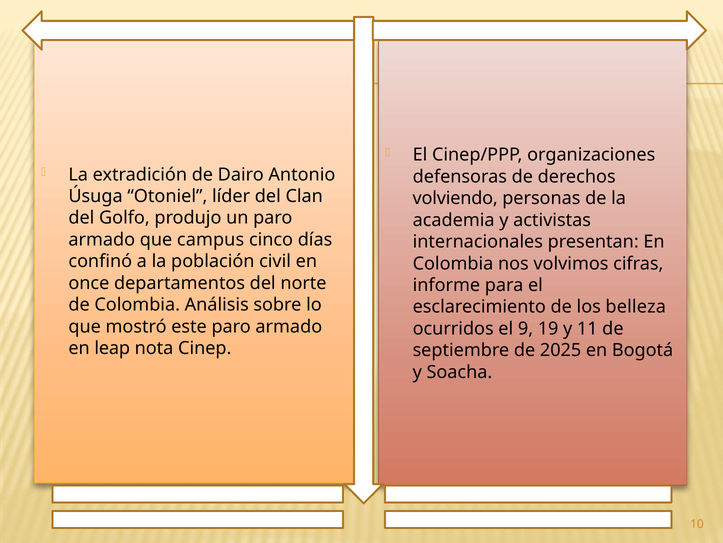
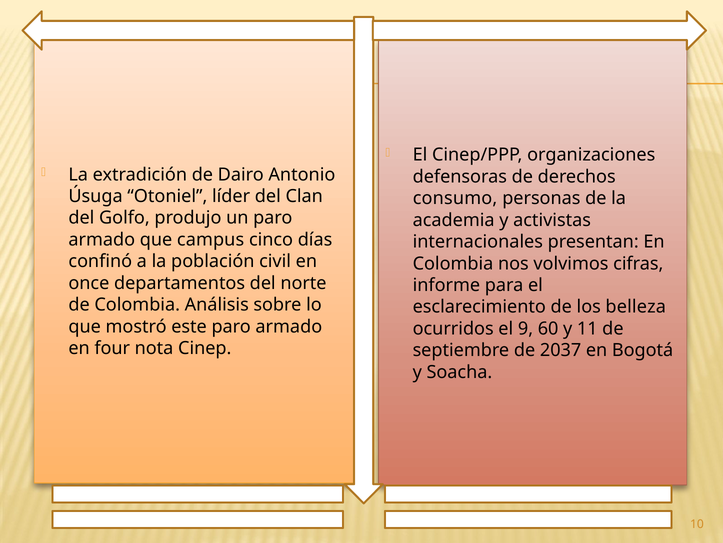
volviendo: volviendo -> consumo (455, 198)
19: 19 -> 60 (548, 328)
leap: leap -> four (112, 348)
2025: 2025 -> 2037 (561, 350)
